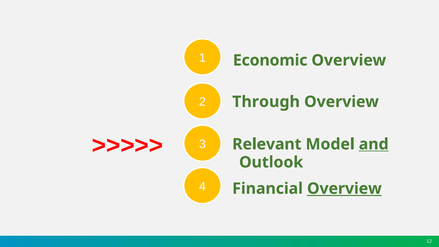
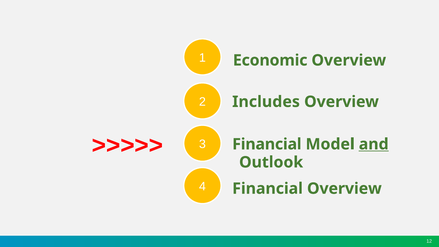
Through: Through -> Includes (266, 102)
Relevant: Relevant -> Financial (267, 144)
Overview underline: present -> none (344, 189)
